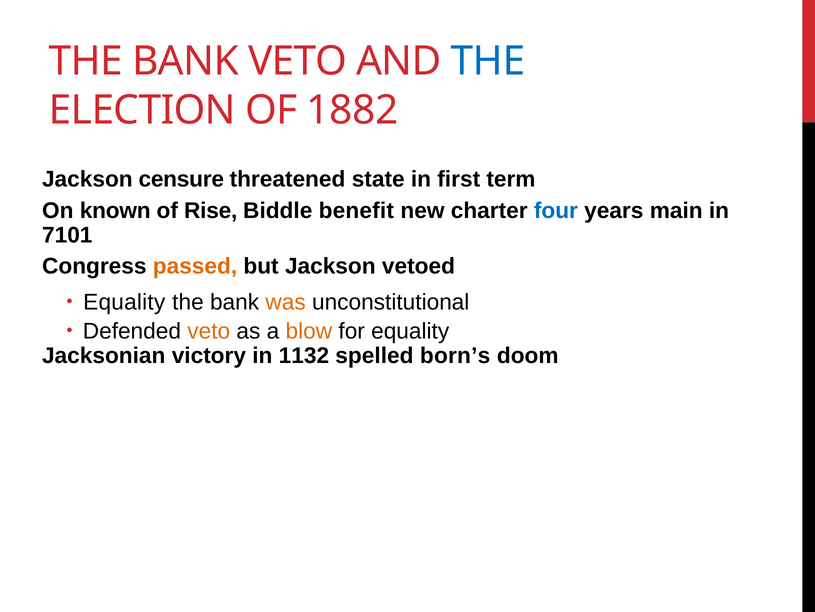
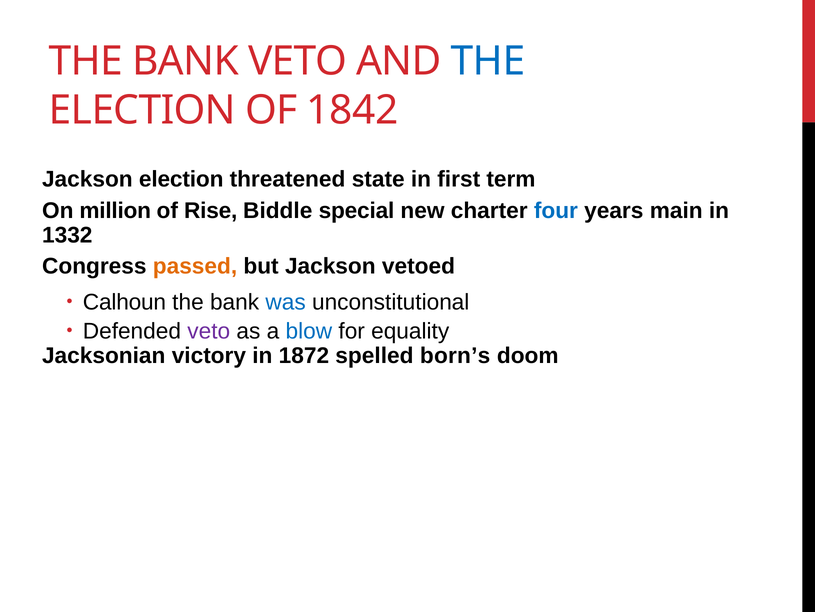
1882: 1882 -> 1842 (352, 110)
Jackson censure: censure -> election (181, 179)
known: known -> million (115, 210)
benefit: benefit -> special (356, 210)
7101: 7101 -> 1332 (67, 235)
Equality: Equality -> Calhoun (124, 302)
was colour: orange -> blue (286, 302)
veto colour: orange -> purple (209, 331)
blow colour: orange -> blue (309, 331)
1132: 1132 -> 1872 (304, 355)
